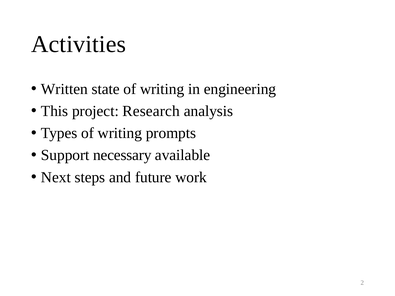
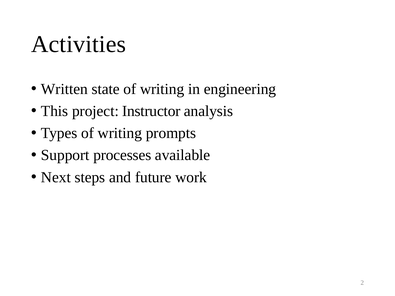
Research: Research -> Instructor (151, 111)
necessary: necessary -> processes (122, 155)
